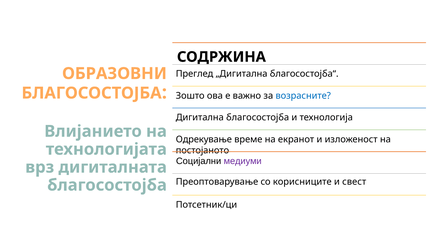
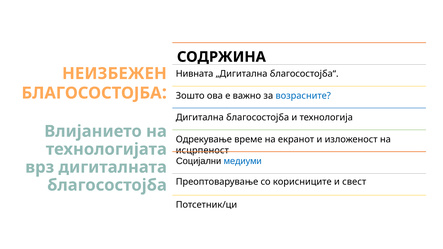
ОБРАЗОВНИ: ОБРАЗОВНИ -> НЕИЗБЕЖЕН (114, 74)
Преглед: Преглед -> Нивната (195, 74)
постојаното: постојаното -> исцрпеност (202, 151)
медиуми colour: purple -> blue (243, 161)
